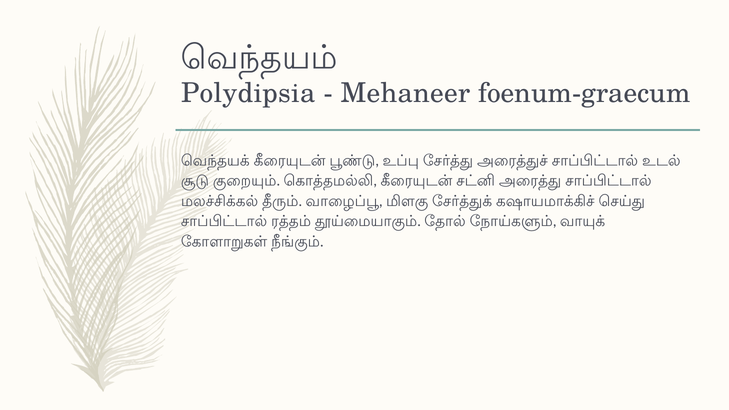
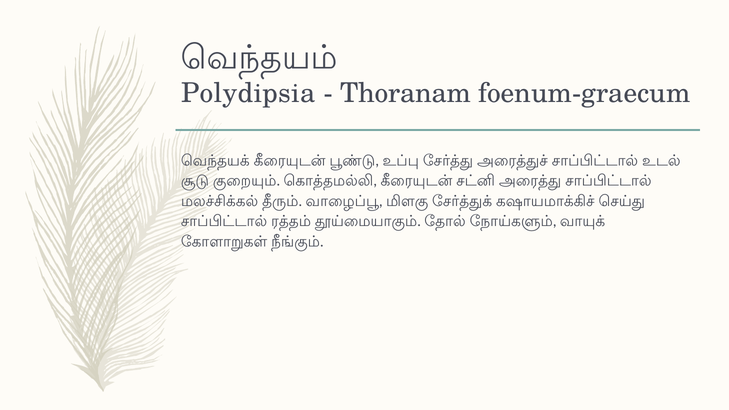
Mehaneer: Mehaneer -> Thoranam (406, 93)
